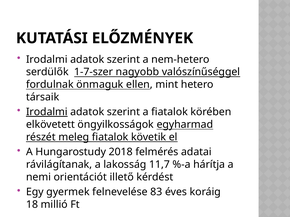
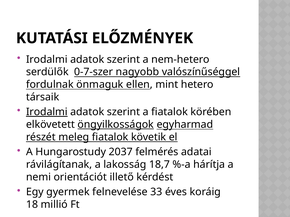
1-7-szer: 1-7-szer -> 0-7-szer (94, 72)
öngyilkosságok underline: none -> present (116, 125)
2018: 2018 -> 2037 (121, 152)
11,7: 11,7 -> 18,7 (159, 165)
83: 83 -> 33 (156, 192)
